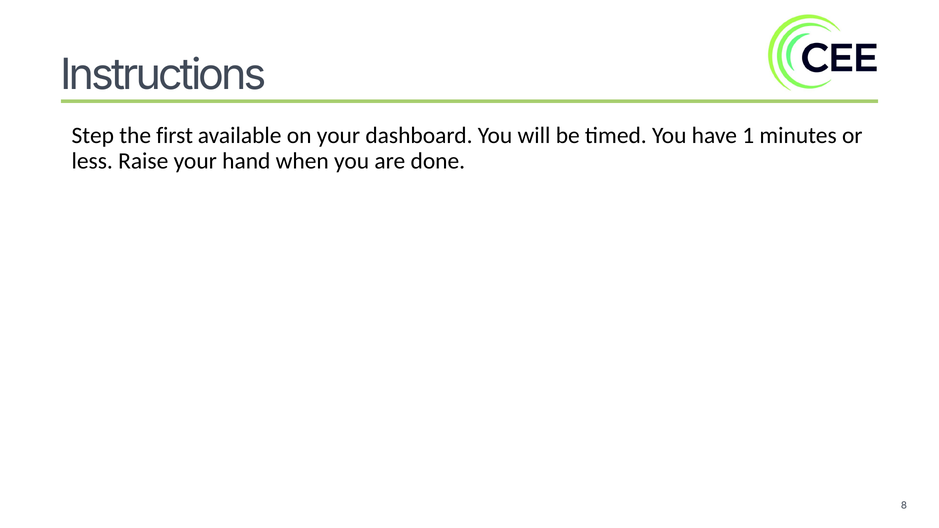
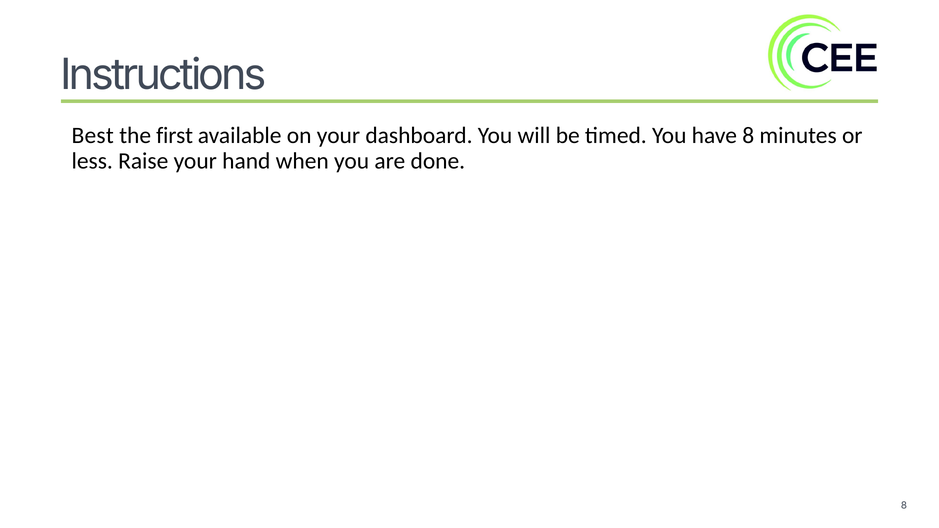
Step: Step -> Best (93, 136)
have 1: 1 -> 8 (748, 136)
